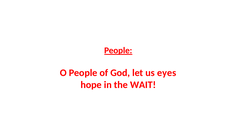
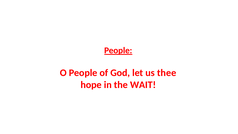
eyes: eyes -> thee (167, 73)
